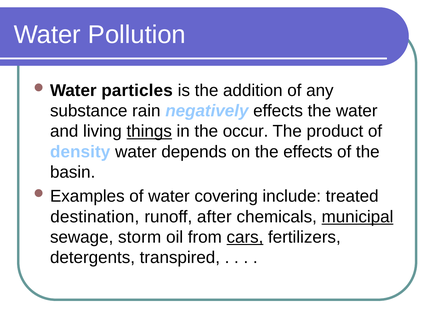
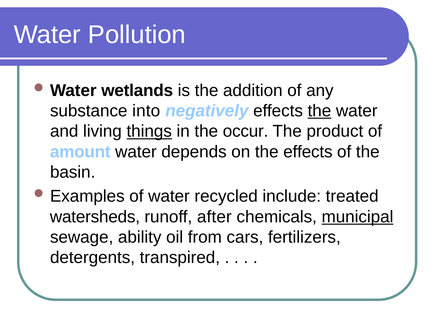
particles: particles -> wetlands (137, 90)
rain: rain -> into (146, 111)
the underline: none -> present (319, 111)
density: density -> amount (80, 152)
covering: covering -> recycled (226, 196)
destination: destination -> watersheds (95, 216)
storm: storm -> ability (140, 237)
cars underline: present -> none (245, 237)
